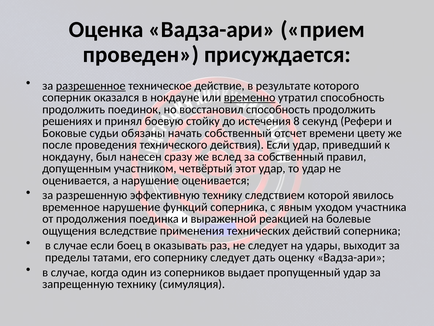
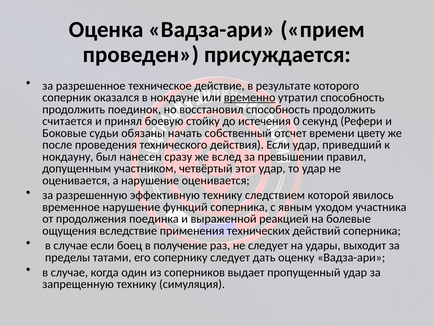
разрешенное underline: present -> none (91, 86)
решениях: решениях -> считается (67, 121)
8: 8 -> 0 (297, 121)
за собственный: собственный -> превышении (291, 156)
оказывать: оказывать -> получение (180, 245)
